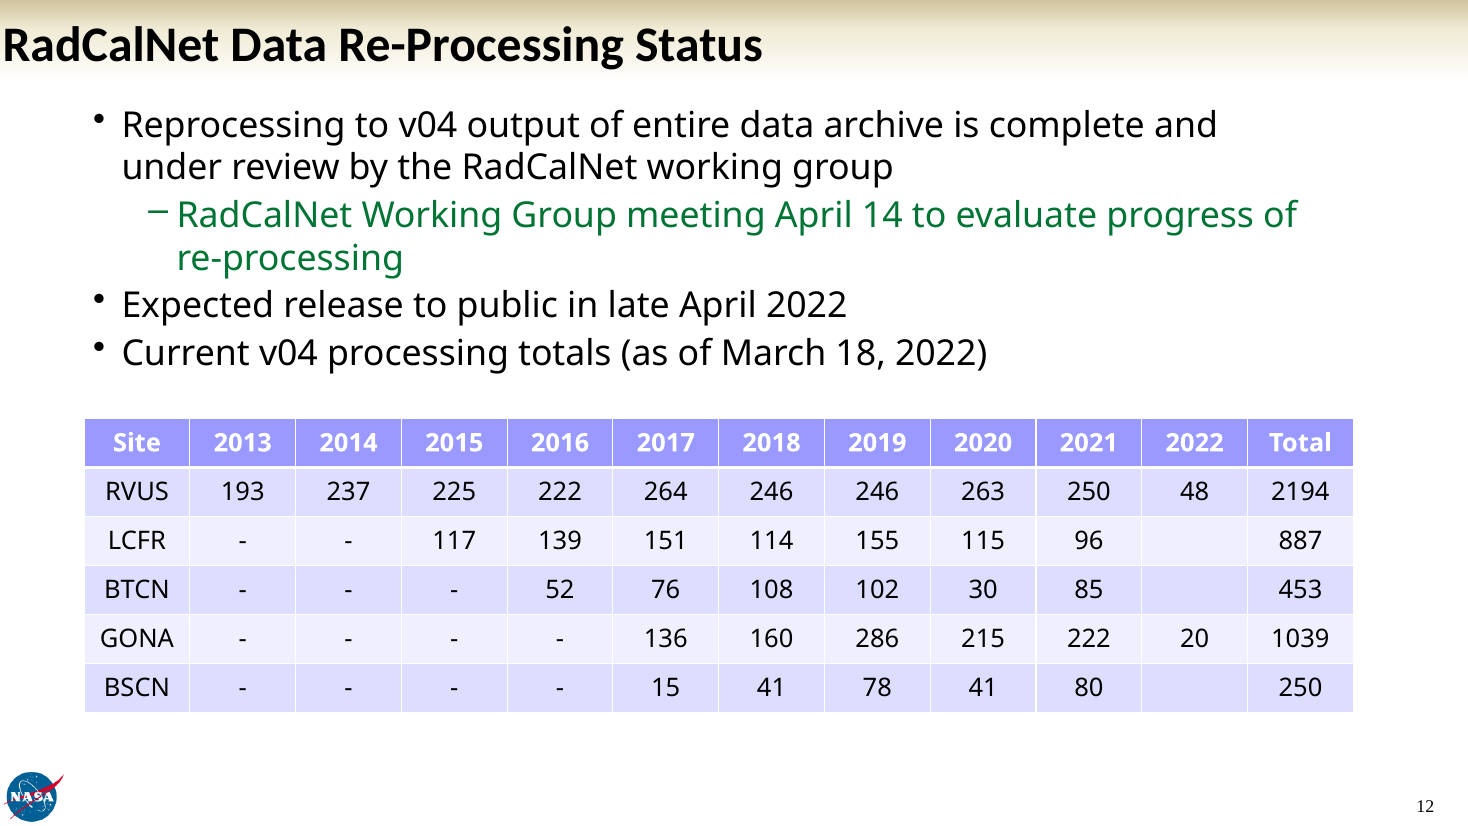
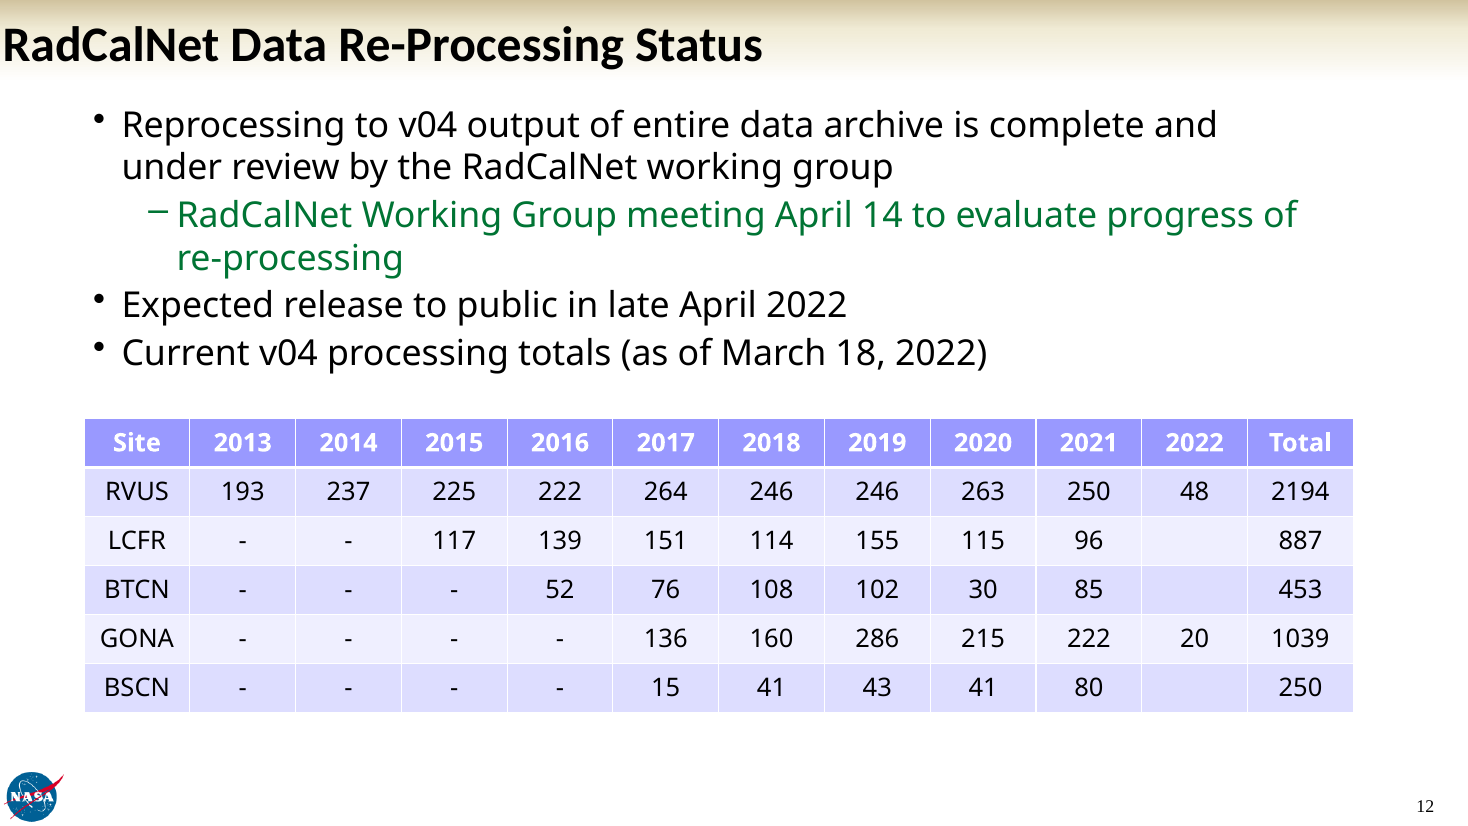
78: 78 -> 43 (877, 688)
